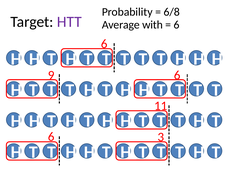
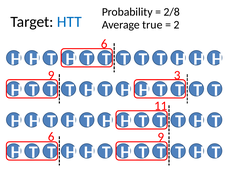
6/8: 6/8 -> 2/8 (172, 12)
HTT colour: purple -> blue (69, 22)
with: with -> true (152, 25)
6: 6 -> 2 (177, 25)
9 6: 6 -> 3 (177, 75)
3: 3 -> 9 (161, 137)
